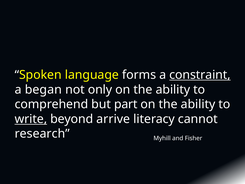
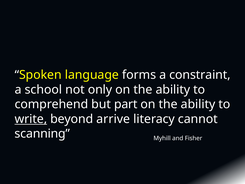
constraint underline: present -> none (200, 75)
began: began -> school (43, 89)
research: research -> scanning (42, 134)
